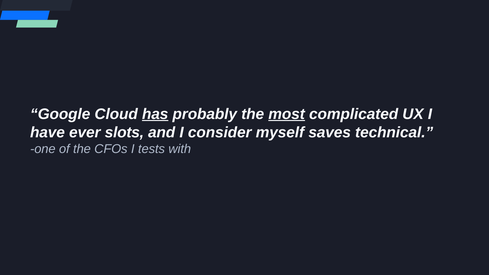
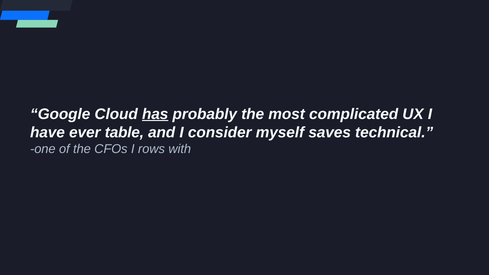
most underline: present -> none (287, 114)
slots: slots -> table (124, 132)
tests: tests -> rows (151, 149)
